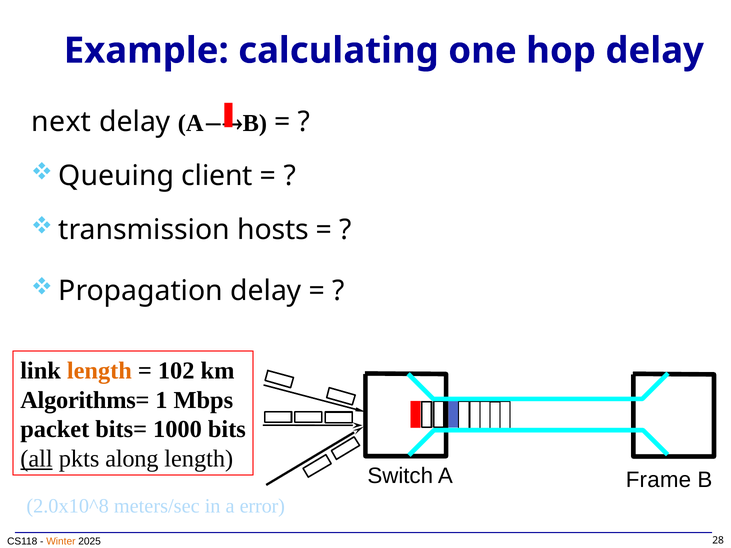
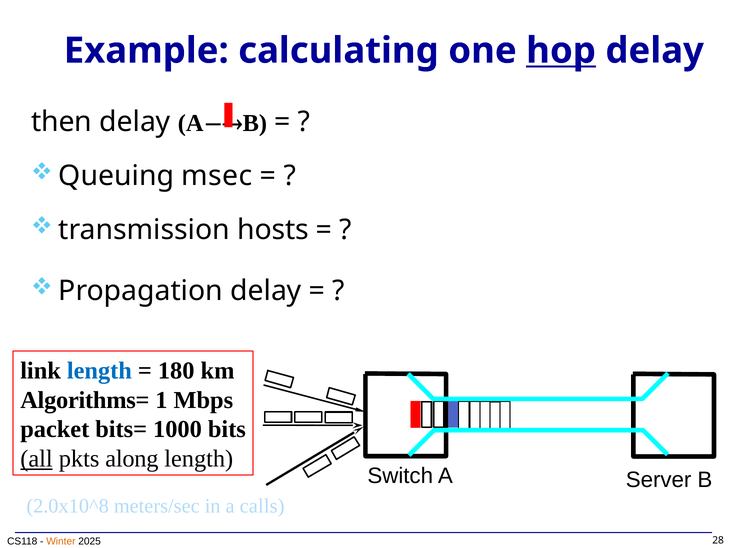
hop underline: none -> present (561, 51)
next: next -> then (62, 122)
client: client -> msec (217, 176)
length colour: orange -> blue (99, 371)
102: 102 -> 180 (176, 371)
Frame: Frame -> Server (659, 480)
error: error -> calls (262, 506)
